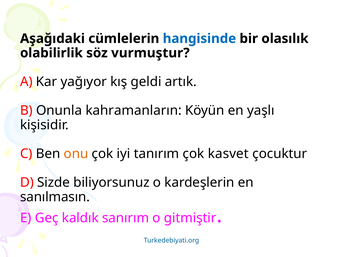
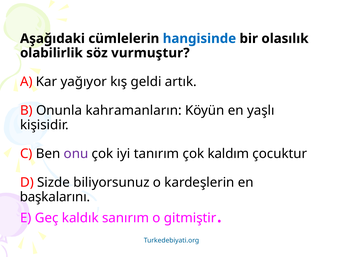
onu colour: orange -> purple (76, 154)
kasvet: kasvet -> kaldım (228, 154)
sanılmasın: sanılmasın -> başkalarını (55, 197)
